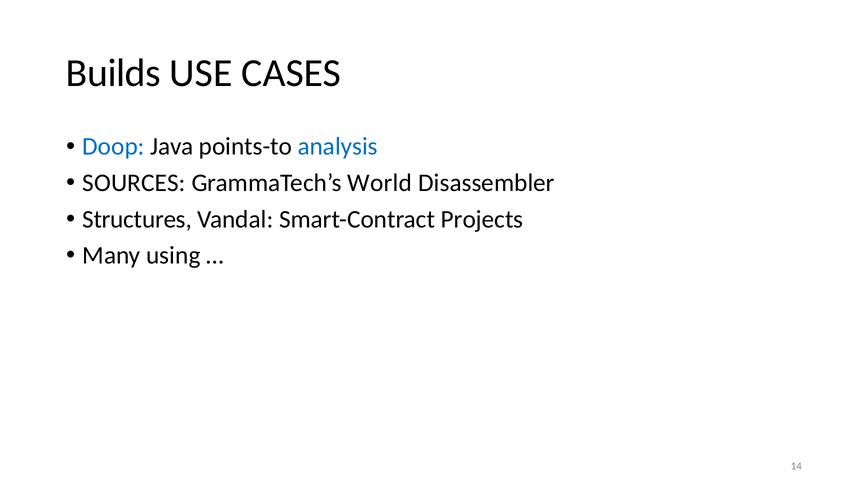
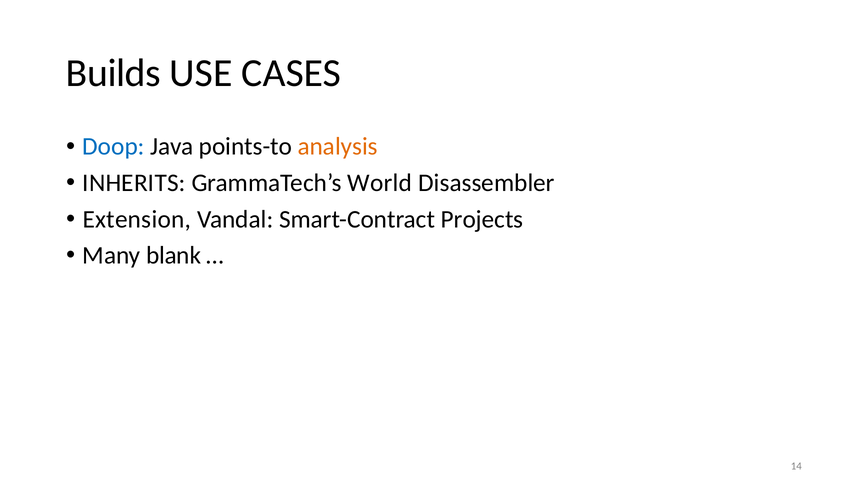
analysis colour: blue -> orange (338, 147)
SOURCES: SOURCES -> INHERITS (134, 183)
Structures: Structures -> Extension (137, 219)
using: using -> blank (174, 256)
